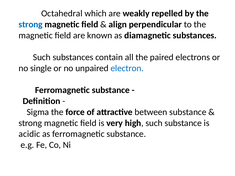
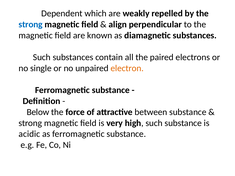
Octahedral: Octahedral -> Dependent (62, 13)
electron colour: blue -> orange (127, 68)
Sigma: Sigma -> Below (38, 112)
